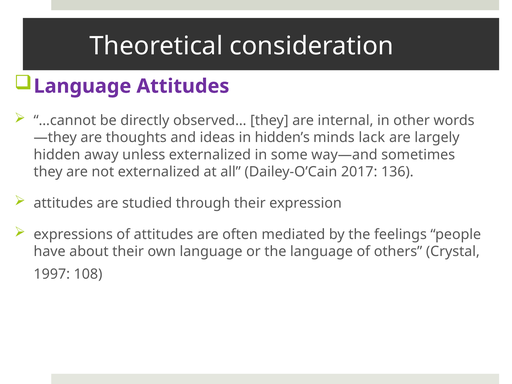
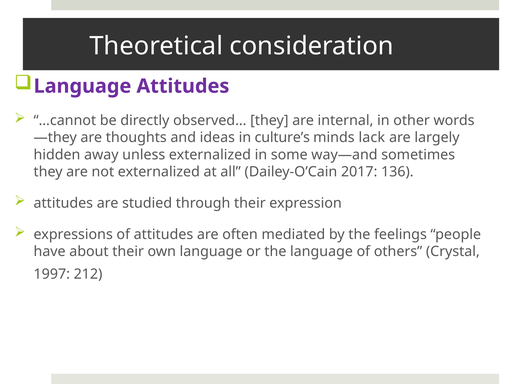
hidden’s: hidden’s -> culture’s (282, 138)
108: 108 -> 212 (88, 274)
